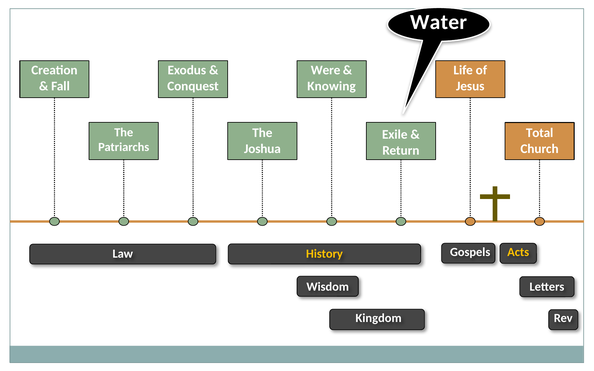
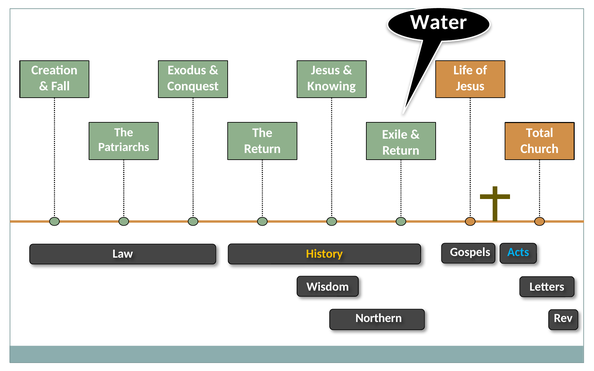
Were: Were -> Jesus (325, 70)
Joshua: Joshua -> Return (262, 149)
Acts colour: yellow -> light blue (518, 252)
Kingdom: Kingdom -> Northern (379, 318)
